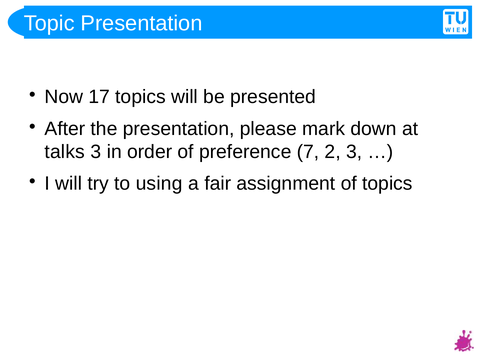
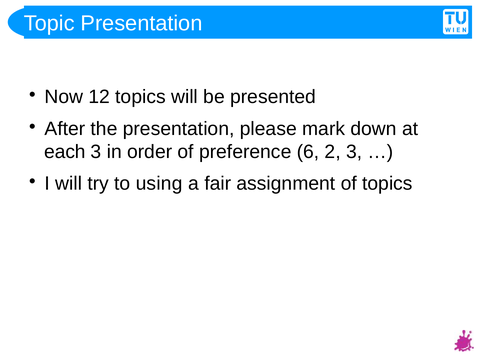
17: 17 -> 12 (99, 97)
talks: talks -> each (65, 152)
7: 7 -> 6 (308, 152)
